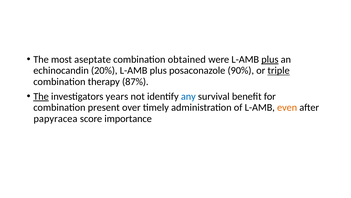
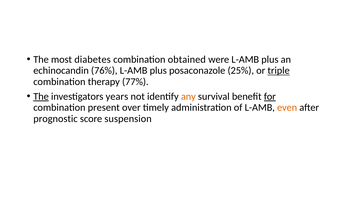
aseptate: aseptate -> diabetes (93, 59)
plus underline: present -> none (270, 59)
20%: 20% -> 76% (104, 70)
90%: 90% -> 25% (241, 70)
87%: 87% -> 77% (135, 81)
any colour: blue -> orange (188, 96)
for underline: none -> present (270, 96)
papyracea: papyracea -> prognostic (55, 118)
importance: importance -> suspension (128, 118)
